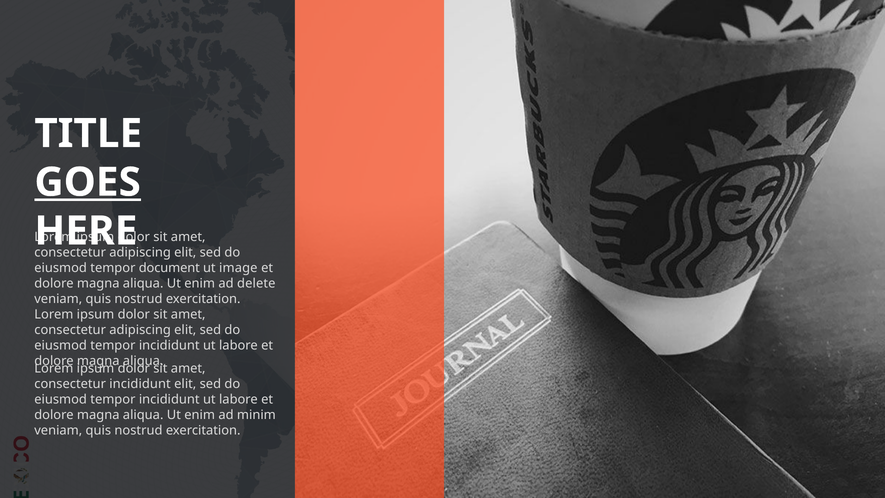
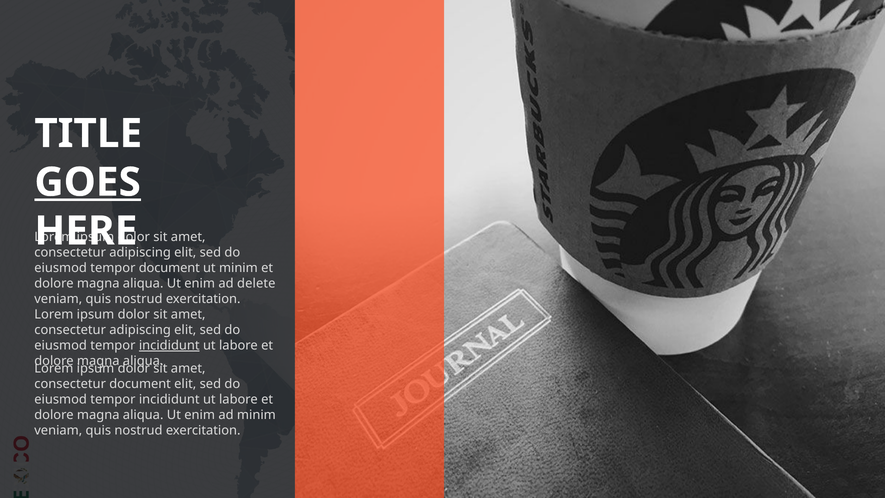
ut image: image -> minim (238, 268)
incididunt underline: none -> present (169, 345)
consectetur incididunt: incididunt -> document (140, 384)
